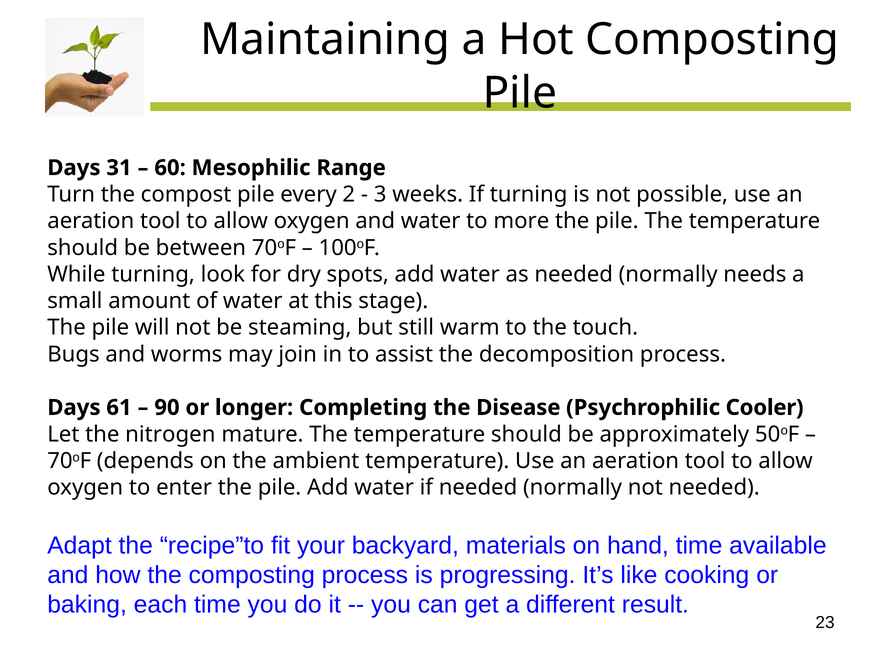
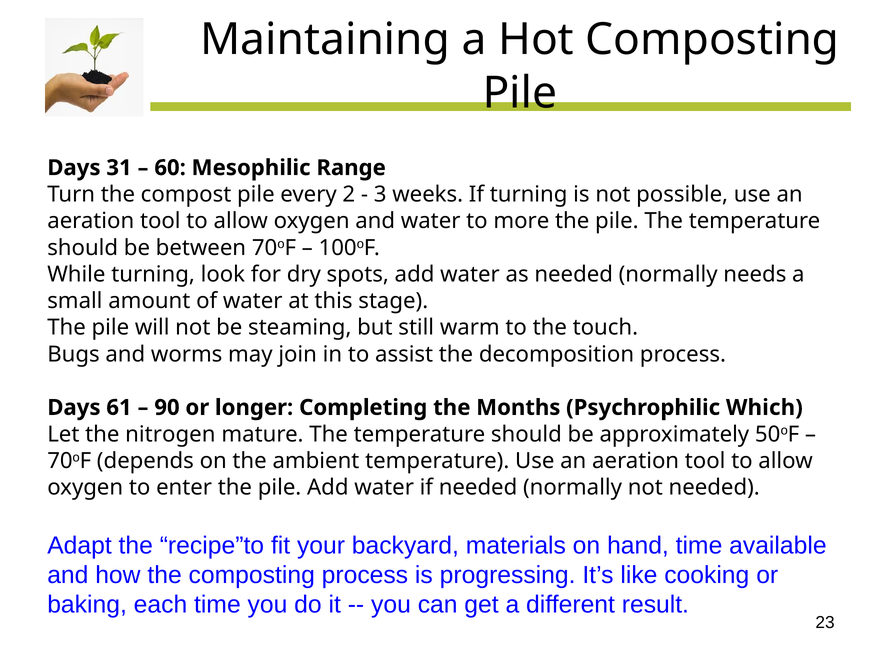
Disease: Disease -> Months (518, 408)
Cooler: Cooler -> Which (764, 408)
